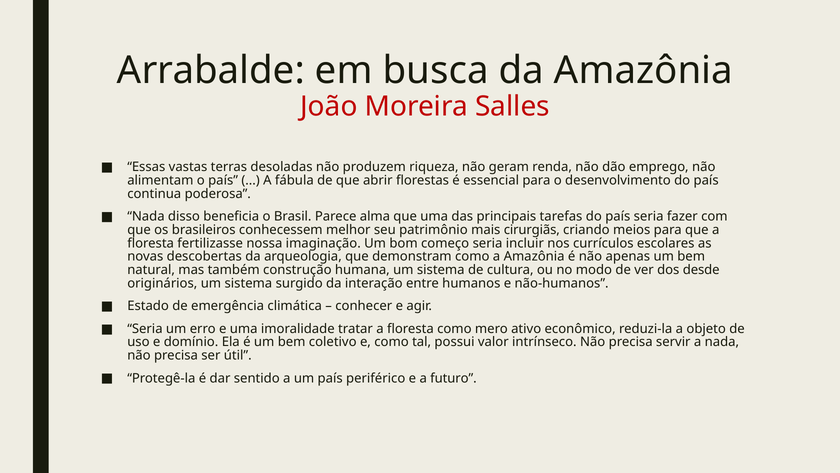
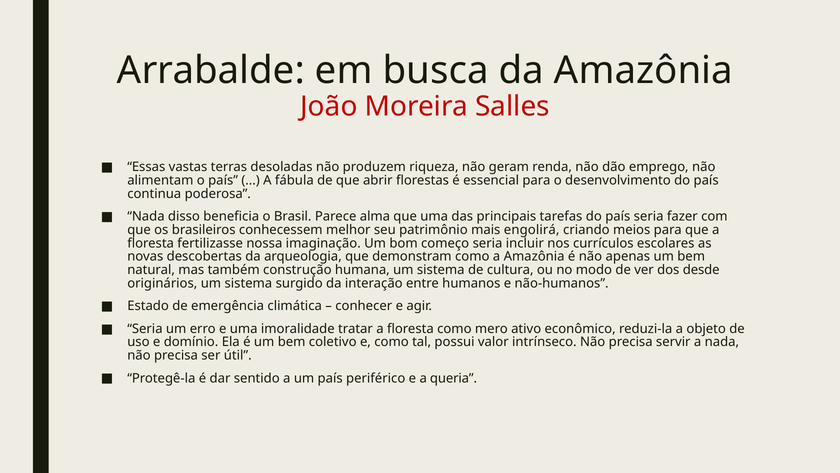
cirurgiãs: cirurgiãs -> engolirá (532, 230)
futuro: futuro -> queria (453, 378)
